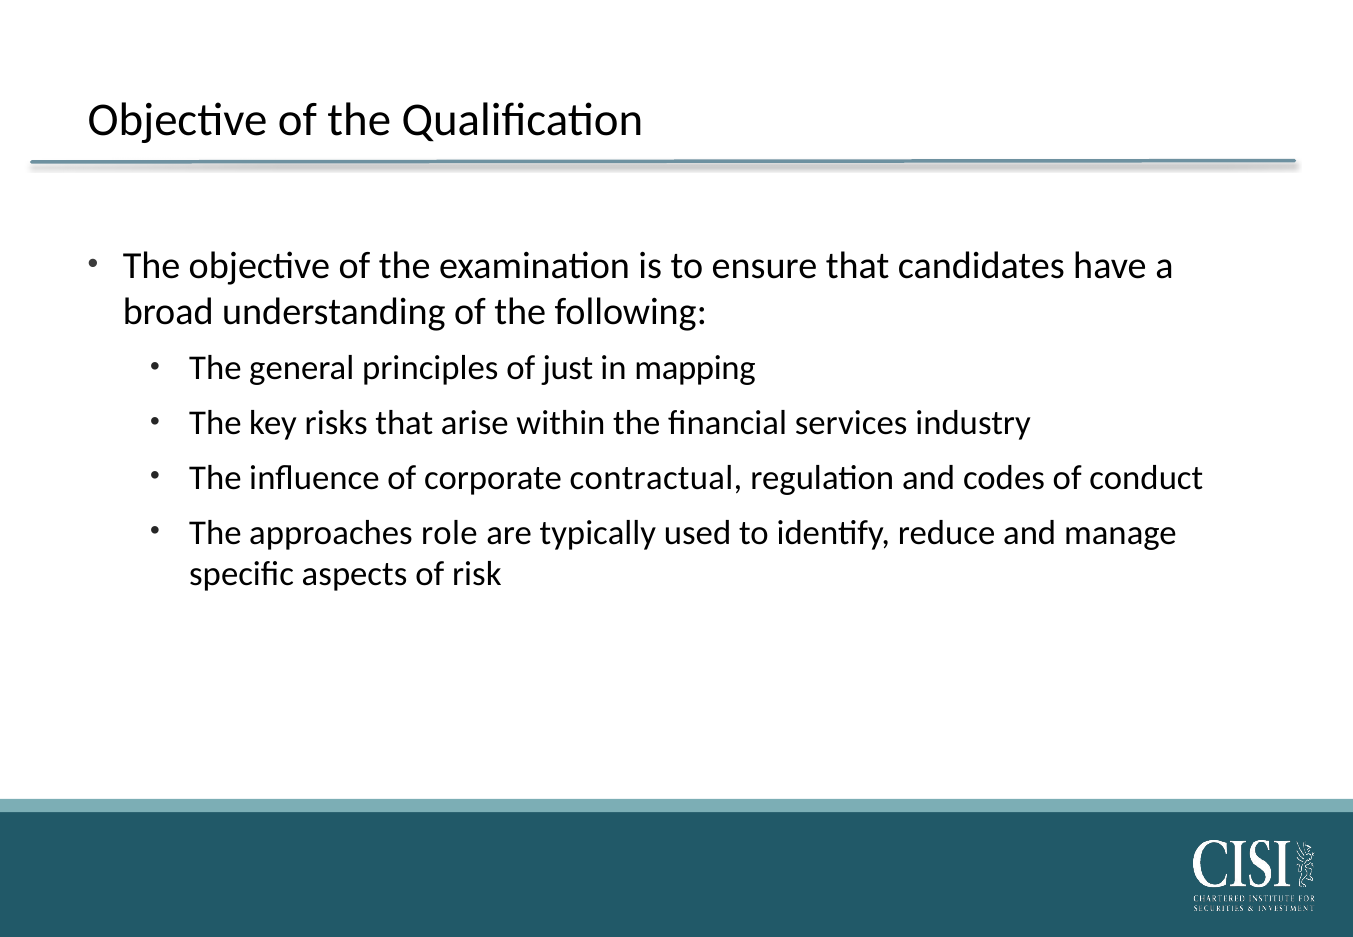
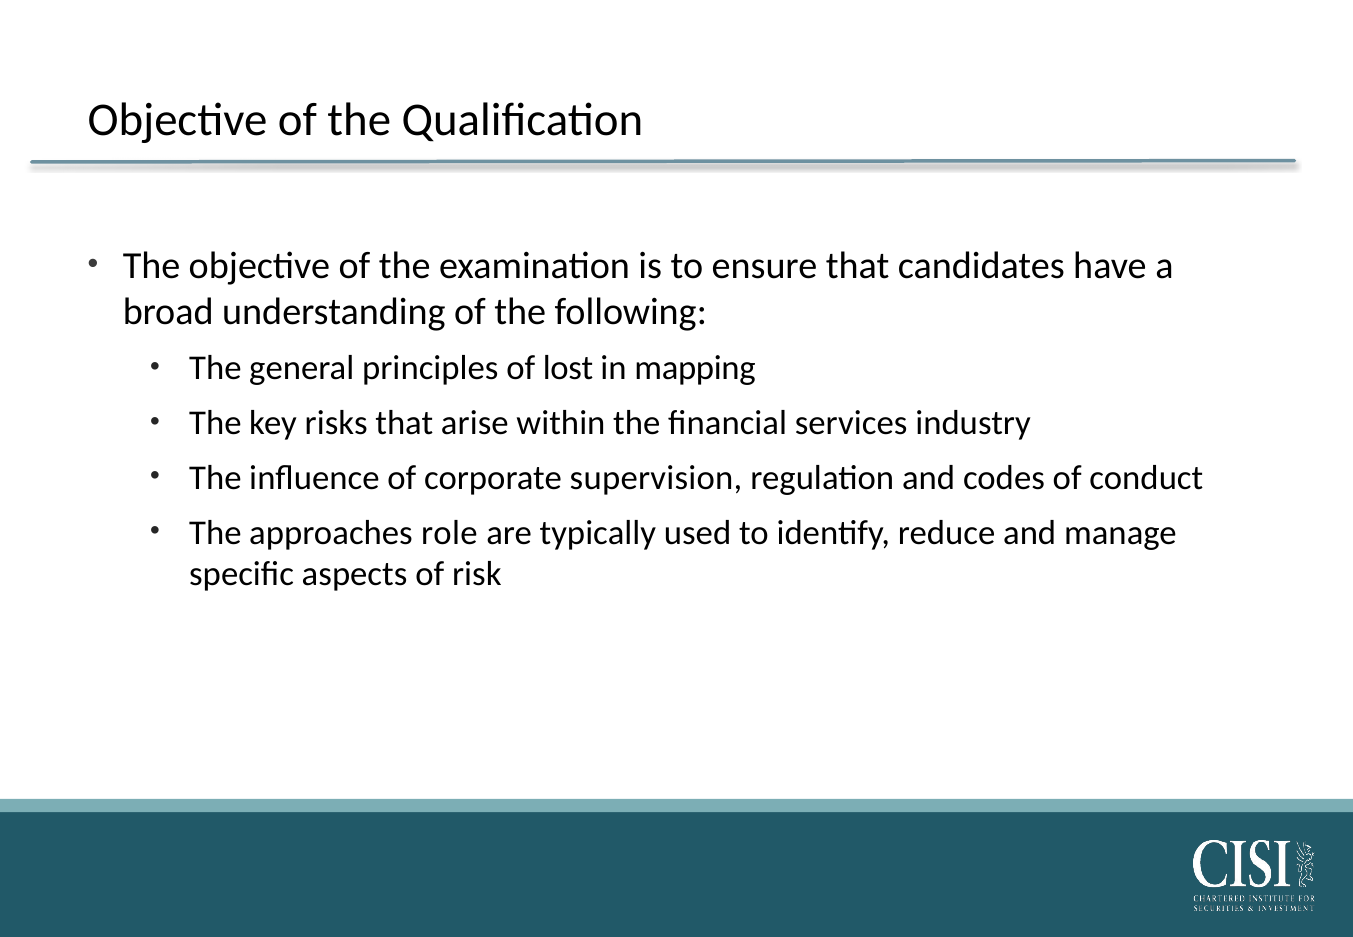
just: just -> lost (568, 368)
contractual: contractual -> supervision (656, 478)
